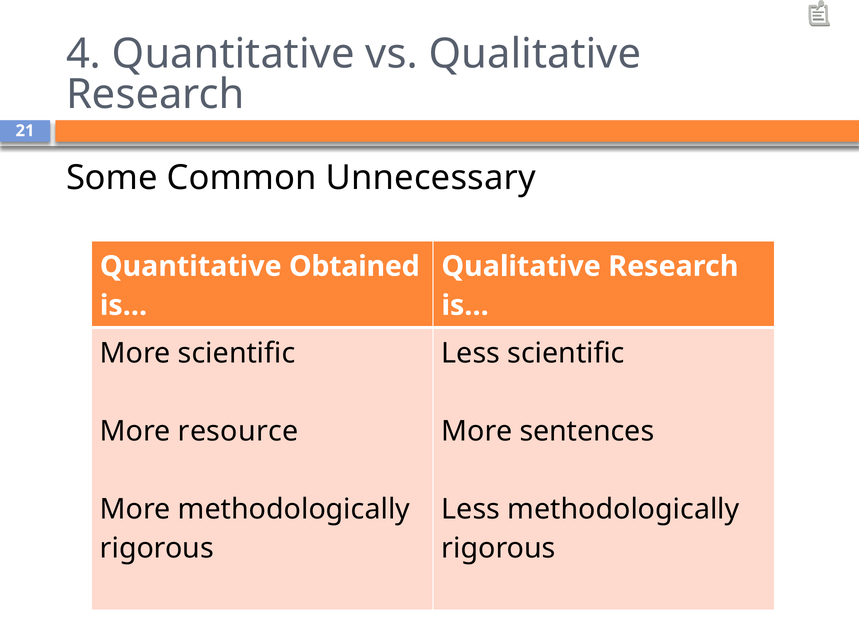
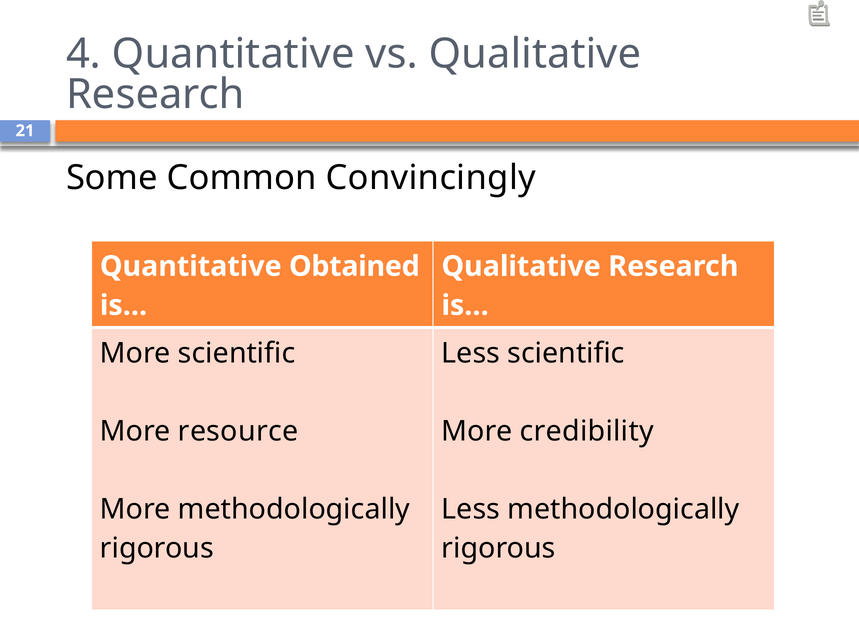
Unnecessary: Unnecessary -> Convincingly (431, 178)
sentences: sentences -> credibility (587, 431)
